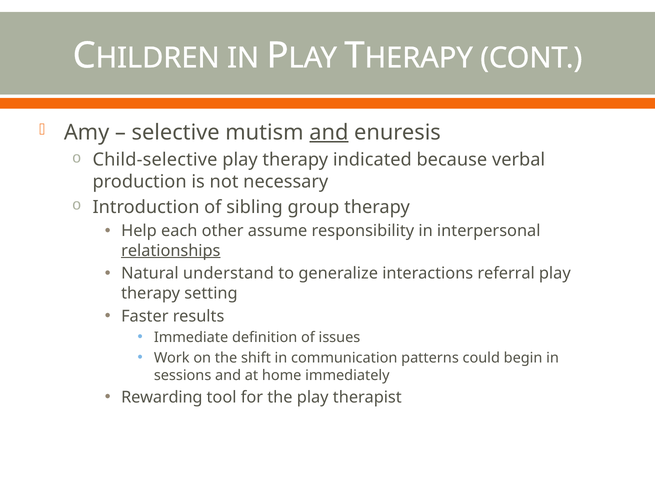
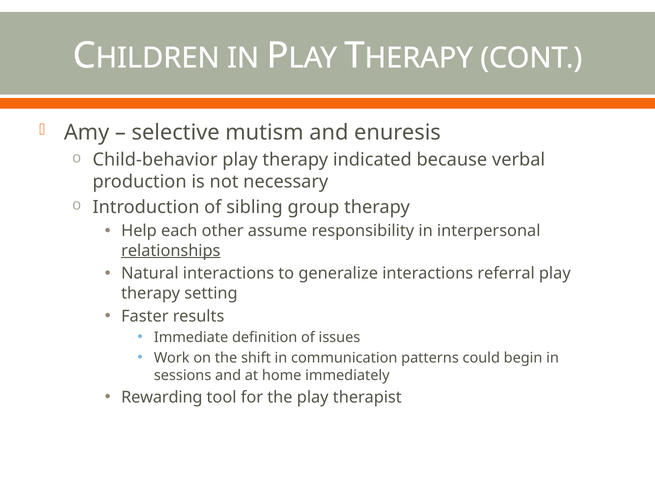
and underline: present -> none (329, 133)
Child-selective: Child-selective -> Child-behavior (155, 160)
Natural understand: understand -> interactions (228, 274)
